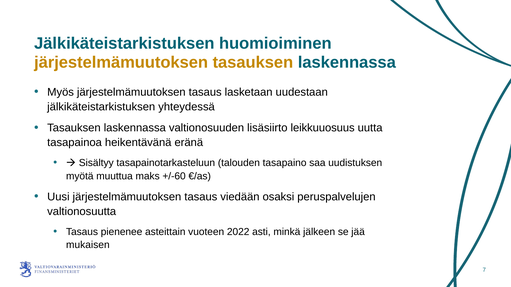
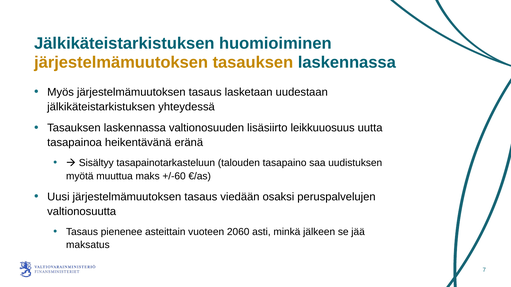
2022: 2022 -> 2060 (238, 232)
mukaisen: mukaisen -> maksatus (88, 245)
